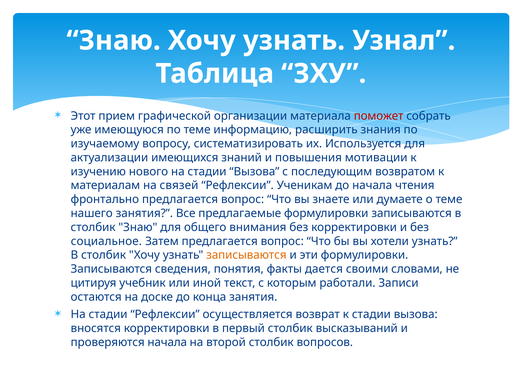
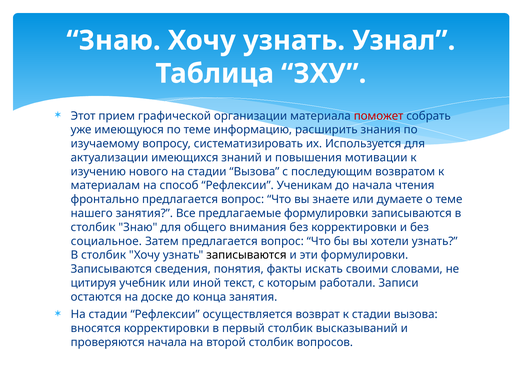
связей: связей -> способ (179, 185)
записываются colour: orange -> black (246, 255)
дается: дается -> искать (324, 269)
